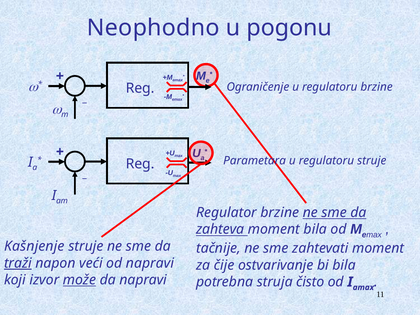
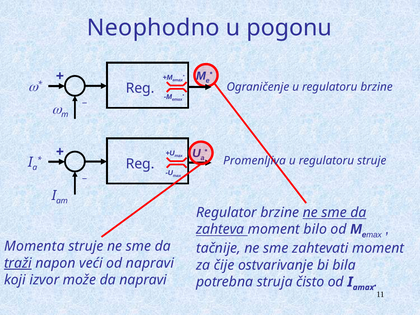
Parametara: Parametara -> Promenljiva (255, 161)
moment bila: bila -> bilo (315, 229)
Kašnjenje: Kašnjenje -> Momenta (34, 246)
može underline: present -> none (80, 280)
